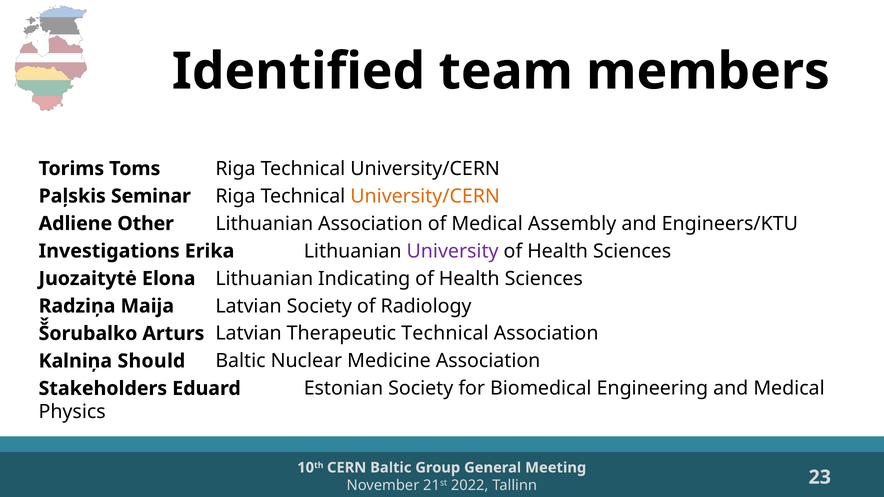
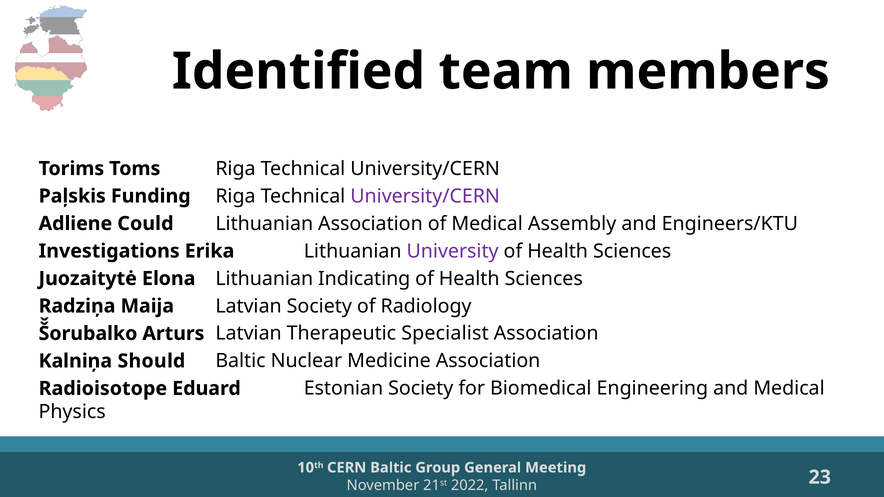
Seminar: Seminar -> Funding (151, 196)
University/CERN colour: orange -> purple (425, 196)
Other: Other -> Could (145, 224)
Therapeutic Technical: Technical -> Specialist (445, 334)
Stakeholders: Stakeholders -> Radioisotope (103, 389)
